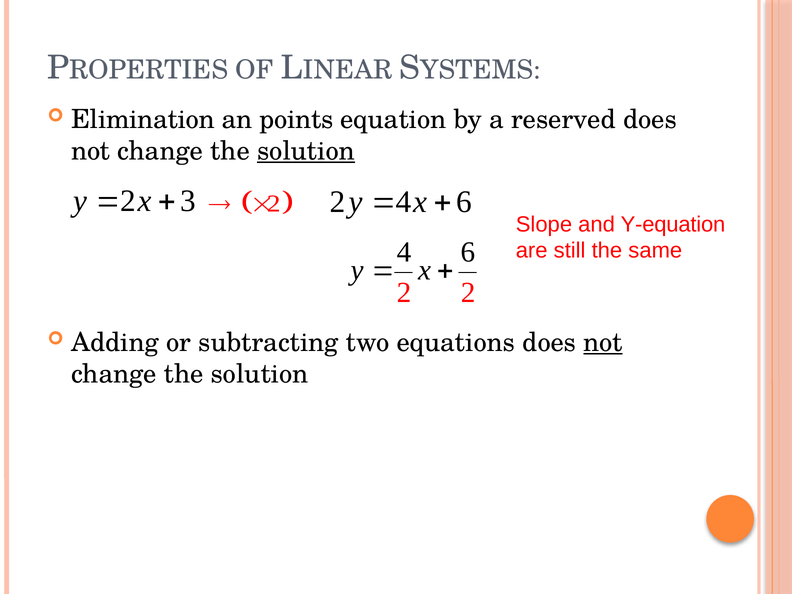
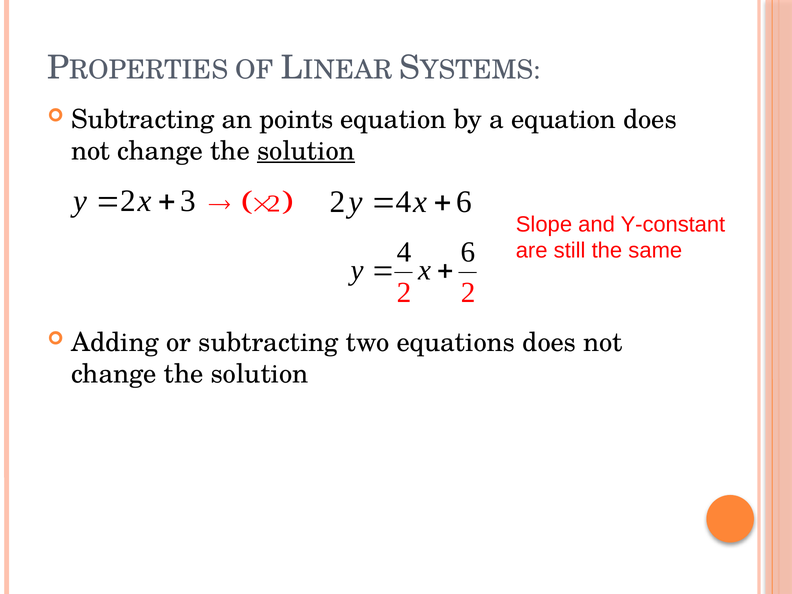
Elimination: Elimination -> Subtracting (143, 119)
a reserved: reserved -> equation (564, 119)
Y-equation: Y-equation -> Y-constant (673, 224)
not underline: present -> none (603, 342)
